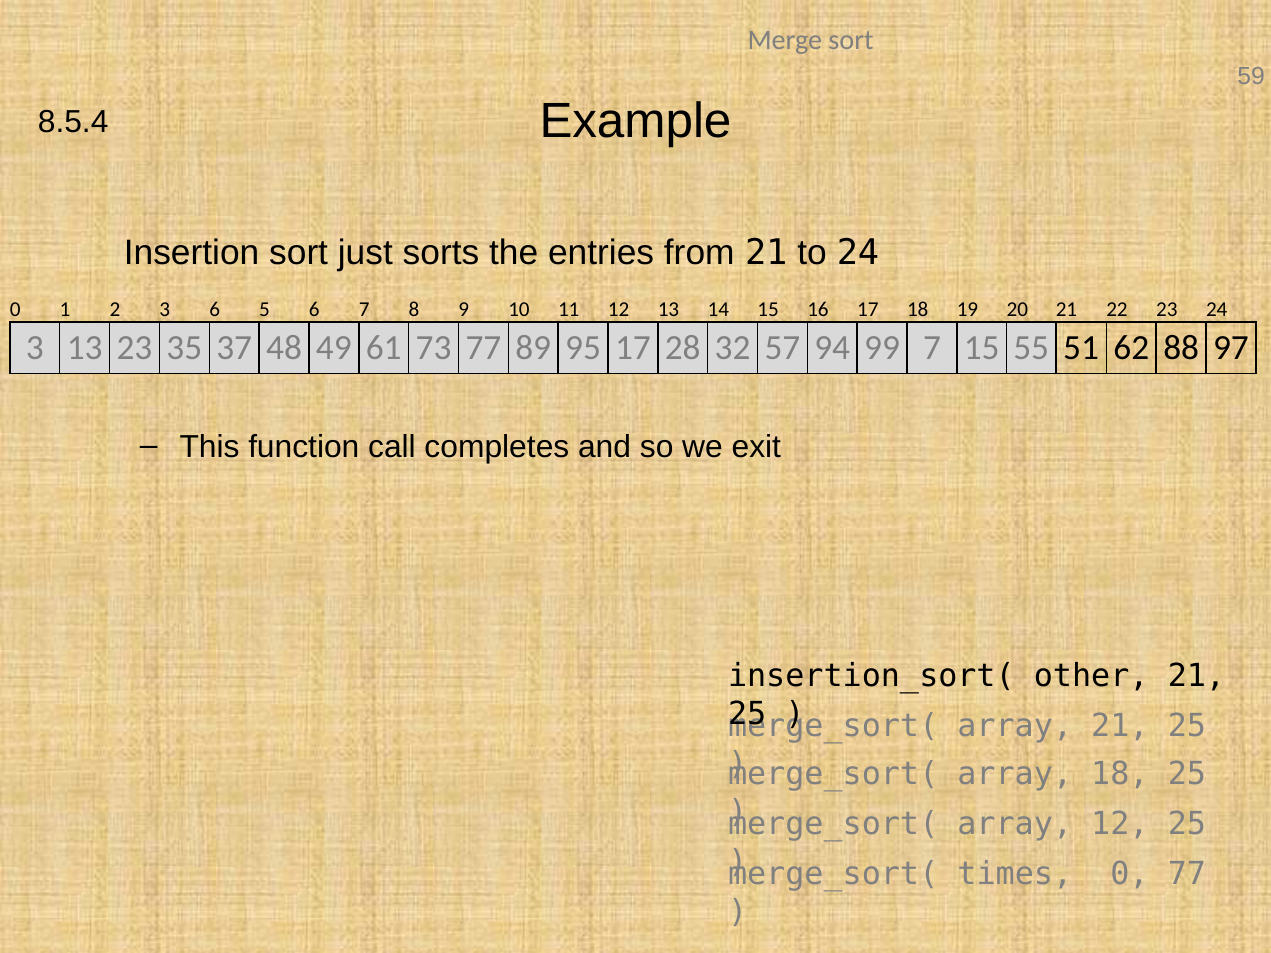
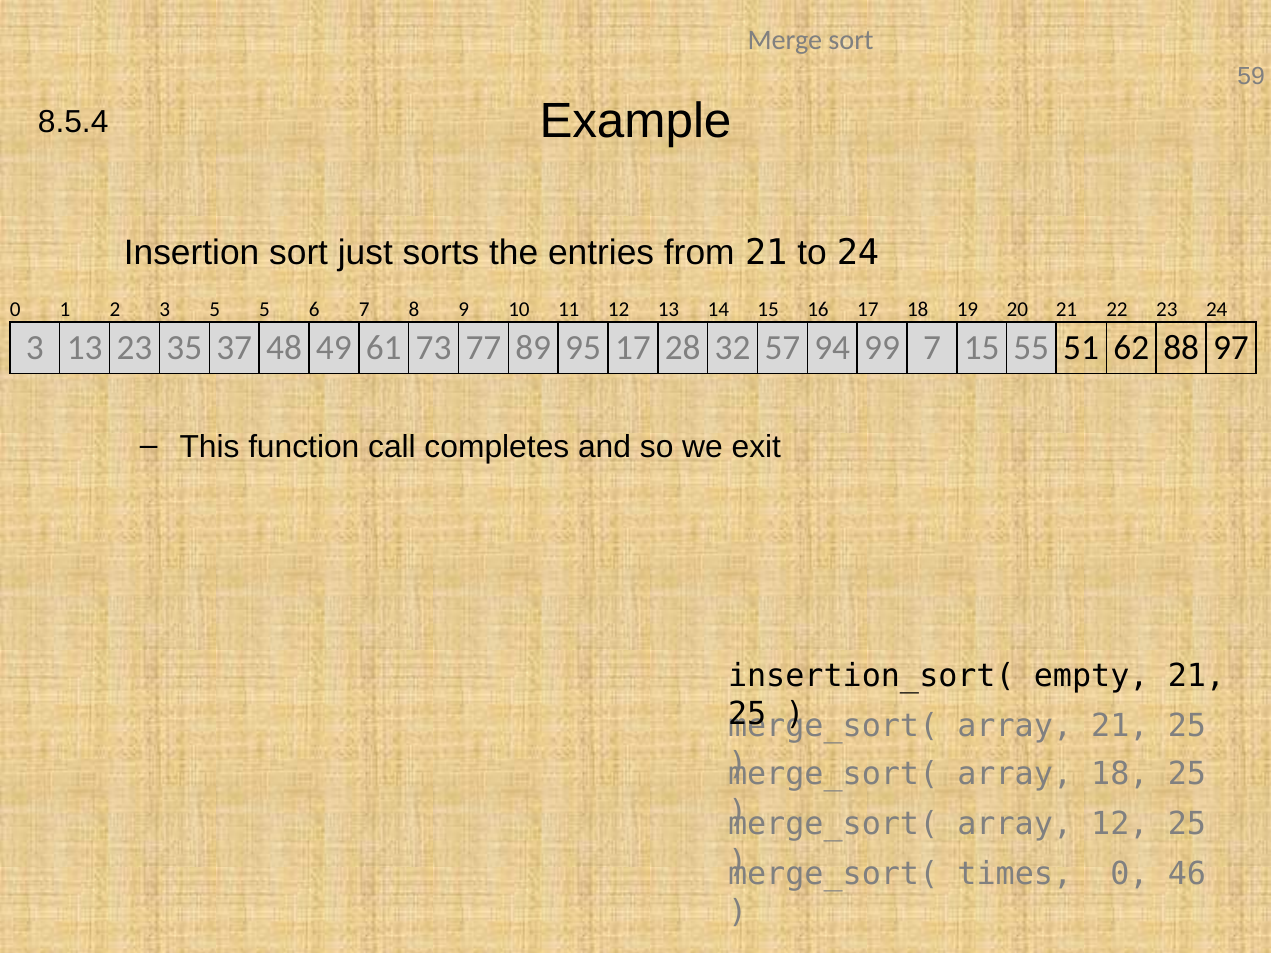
3 6: 6 -> 5 (215, 310)
other: other -> empty (1091, 676)
0 77: 77 -> 46 (1187, 874)
